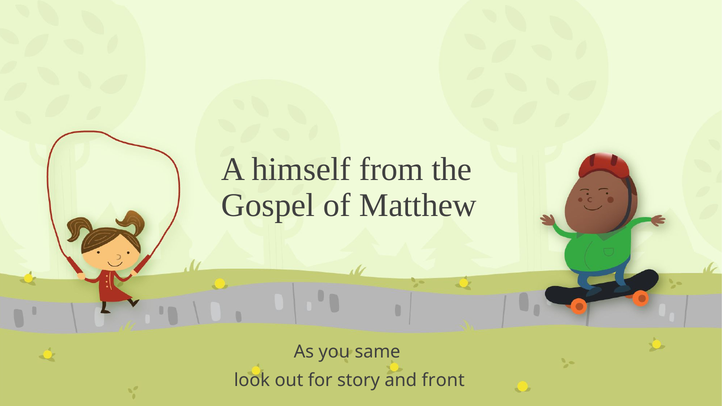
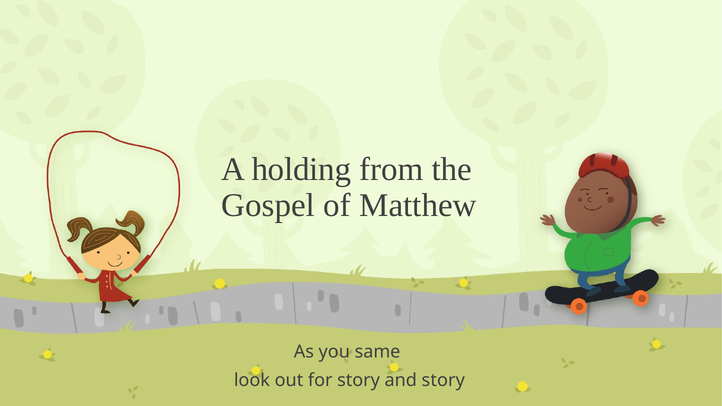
himself: himself -> holding (301, 170)
and front: front -> story (443, 380)
